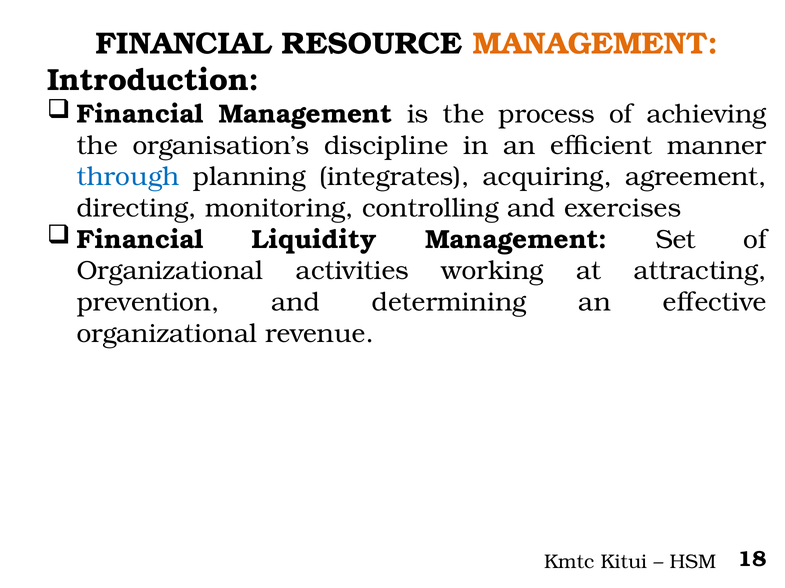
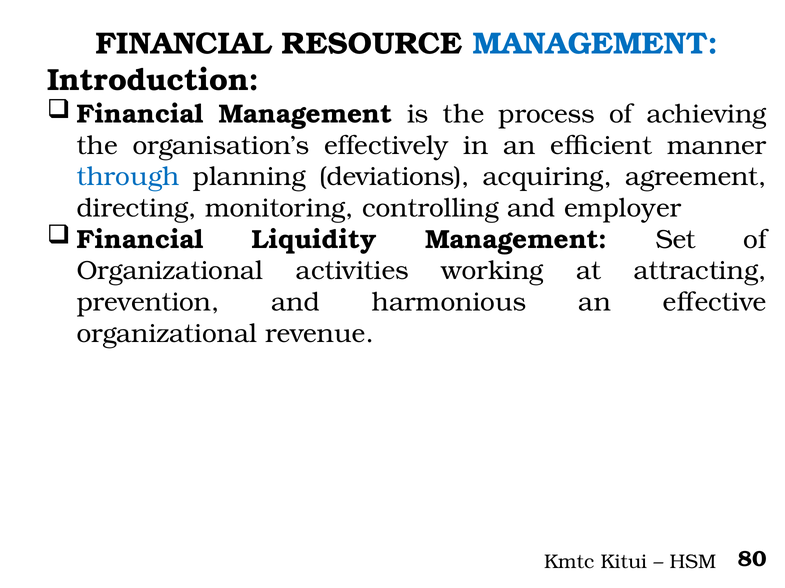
MANAGEMENT colour: orange -> blue (595, 44)
discipline: discipline -> effectively (386, 146)
integrates: integrates -> deviations (394, 177)
exercises: exercises -> employer (623, 208)
determining: determining -> harmonious (449, 303)
18: 18 -> 80 (752, 560)
